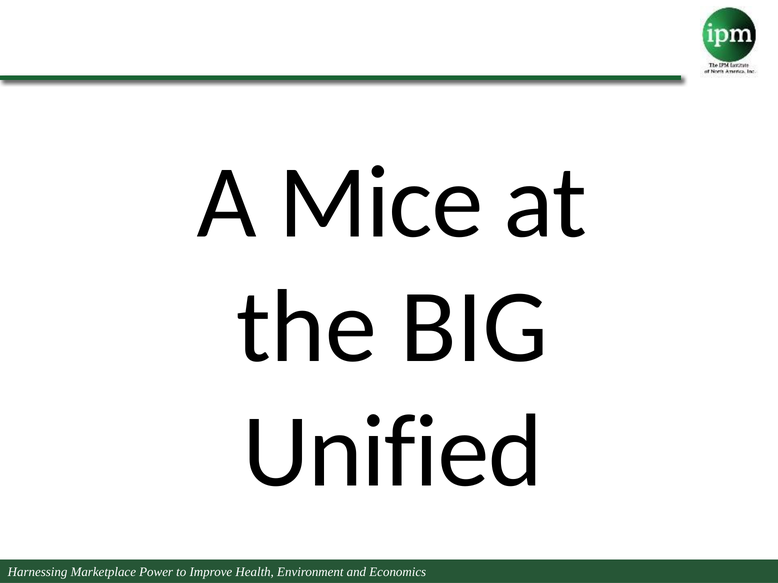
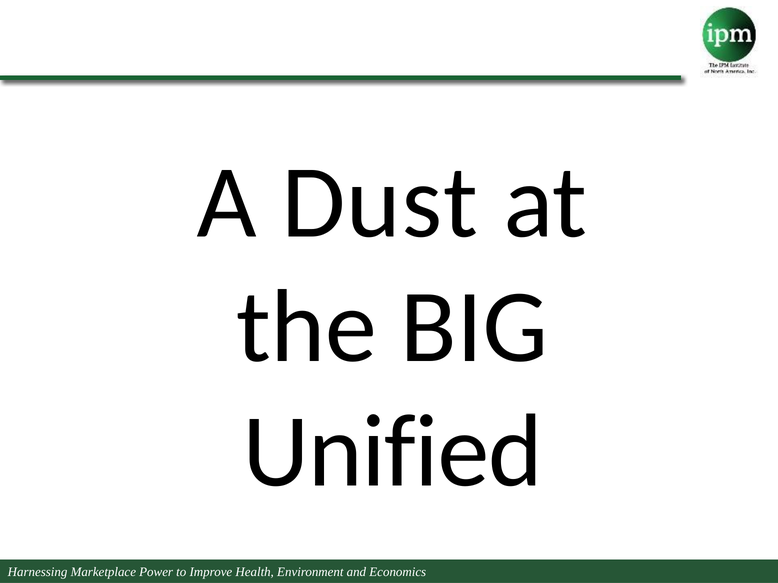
Mice: Mice -> Dust (380, 203)
